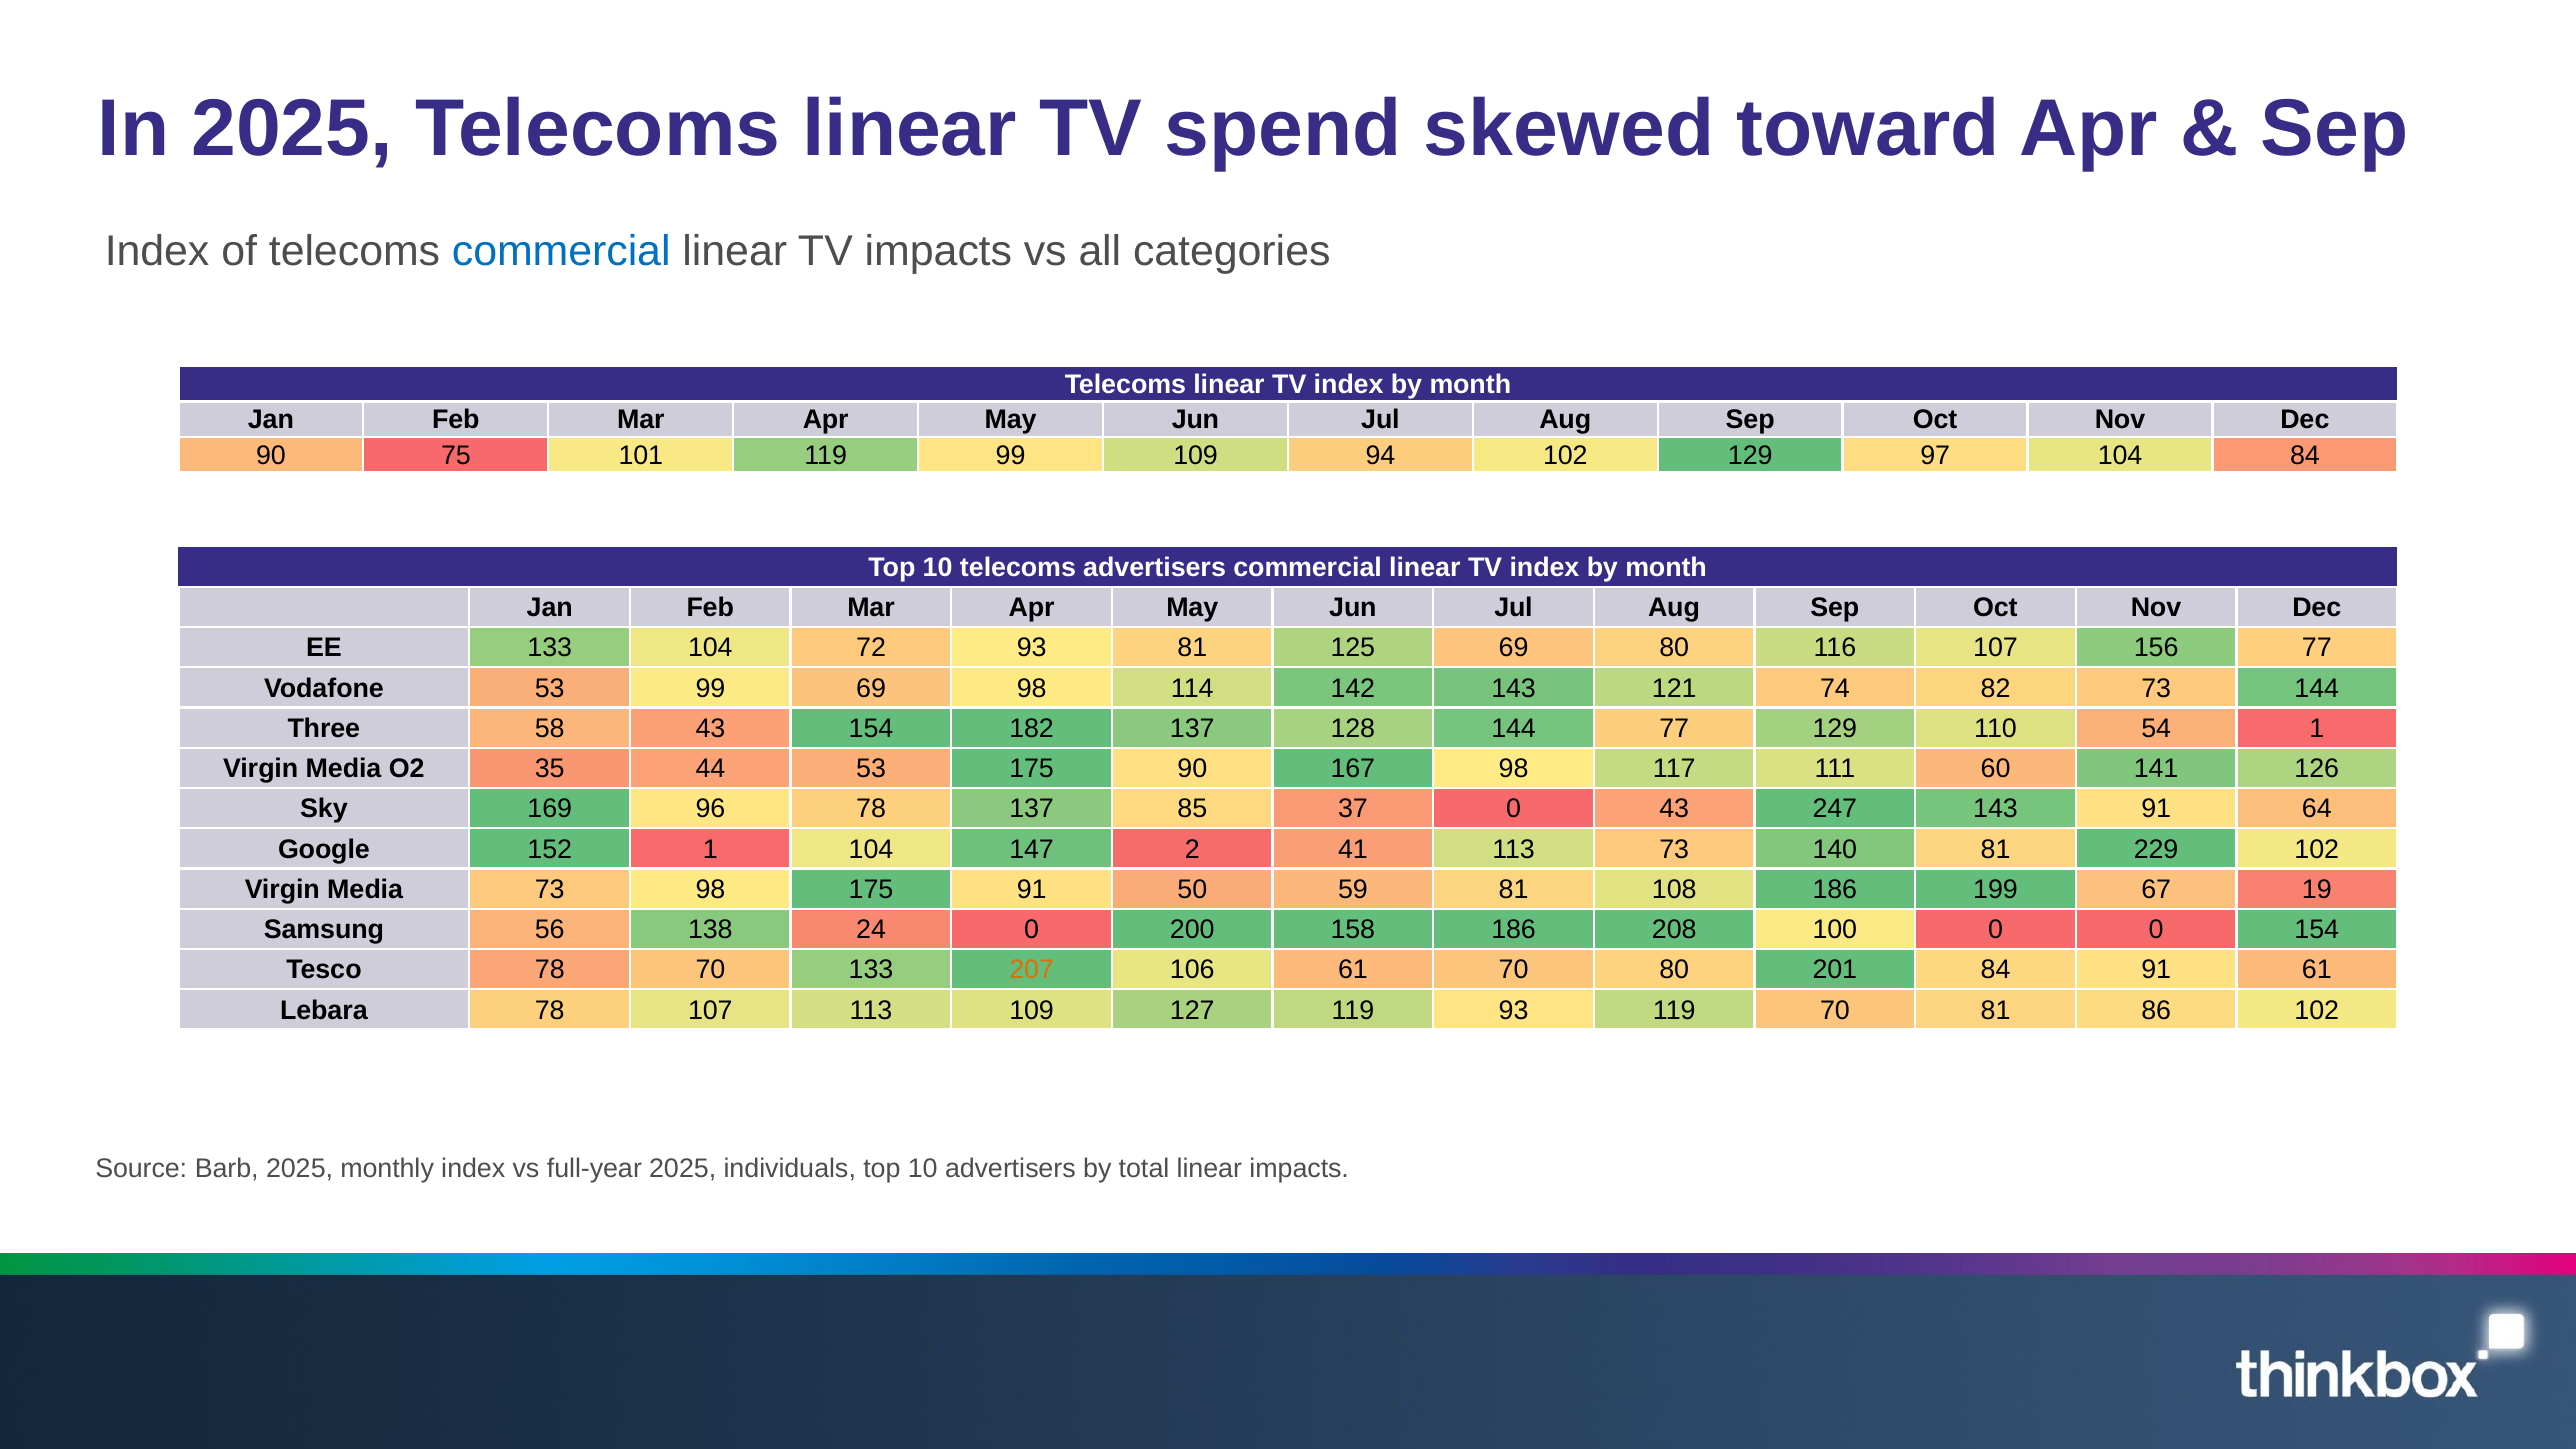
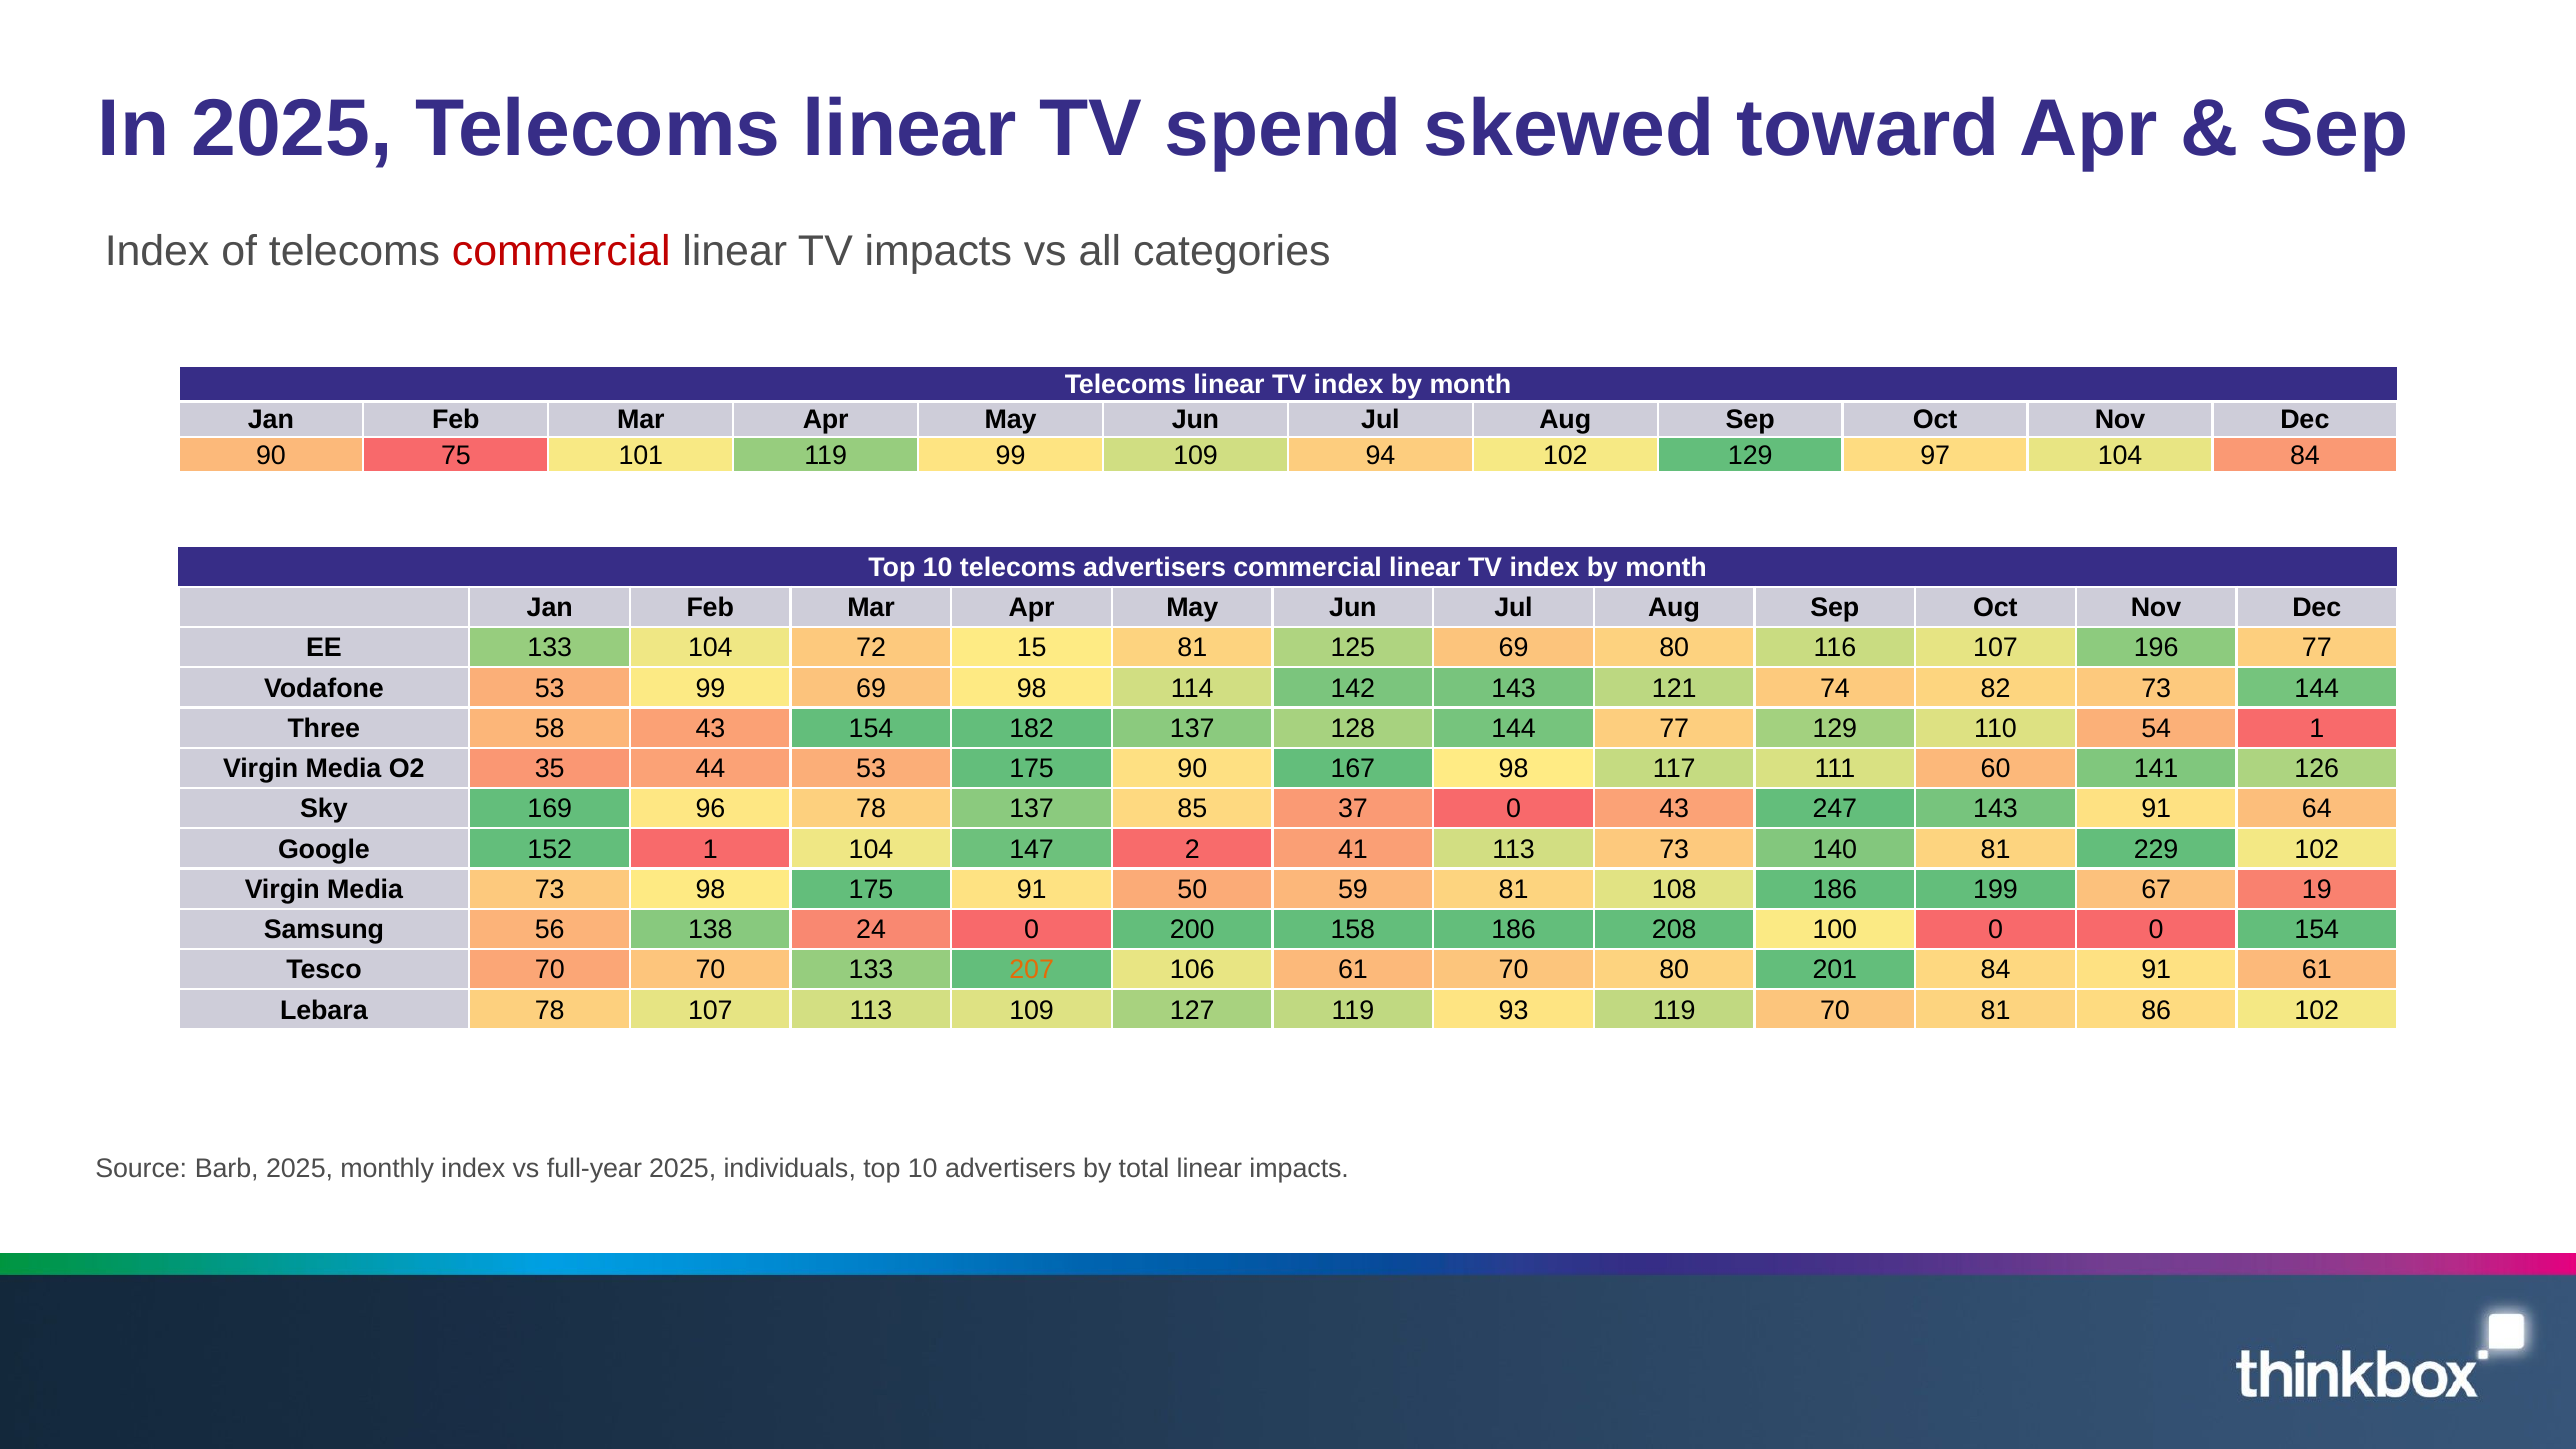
commercial colour: blue -> red (561, 251)
72 93: 93 -> 15 (1032, 648)
156: 156 -> 196 (2156, 648)
Tesco 78: 78 -> 70 (550, 970)
